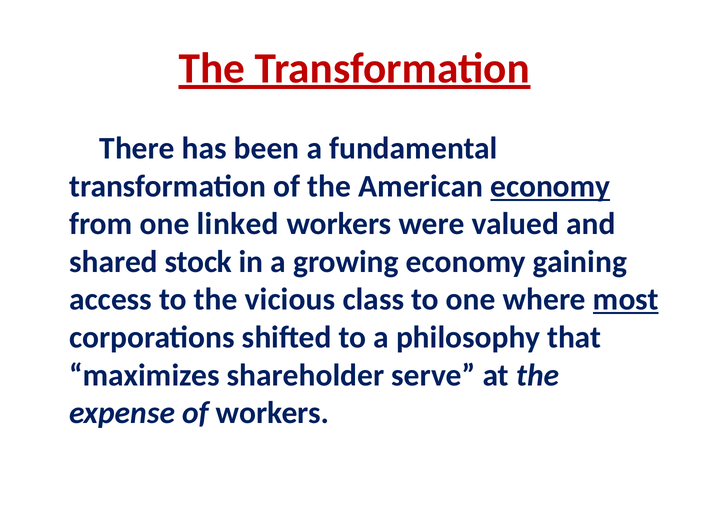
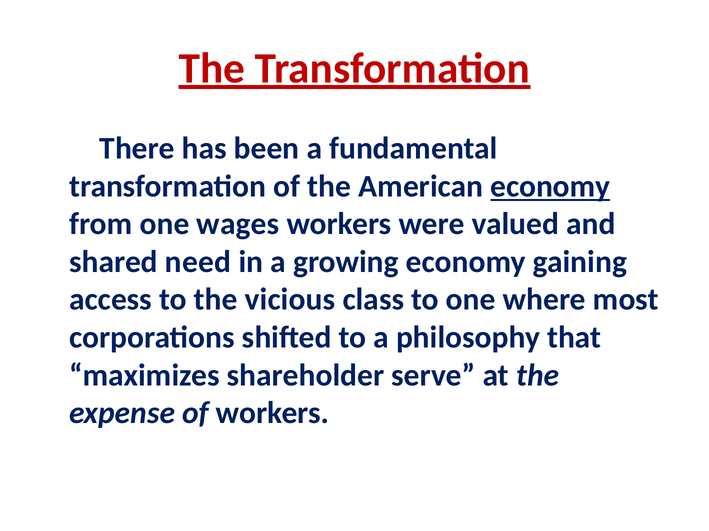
linked: linked -> wages (238, 224)
stock: stock -> need (198, 262)
most underline: present -> none (626, 300)
